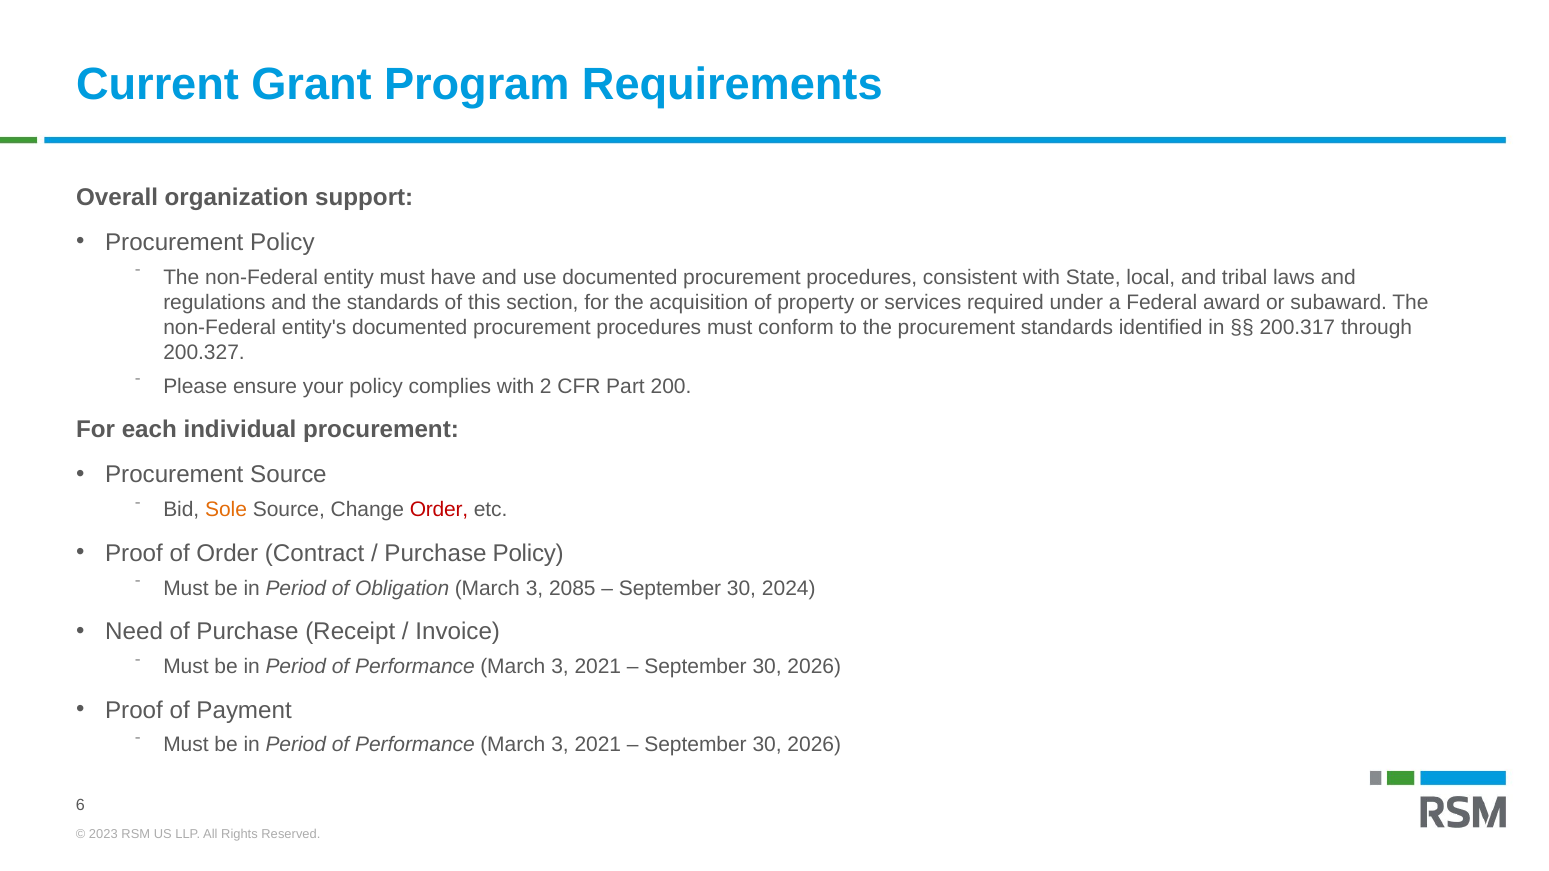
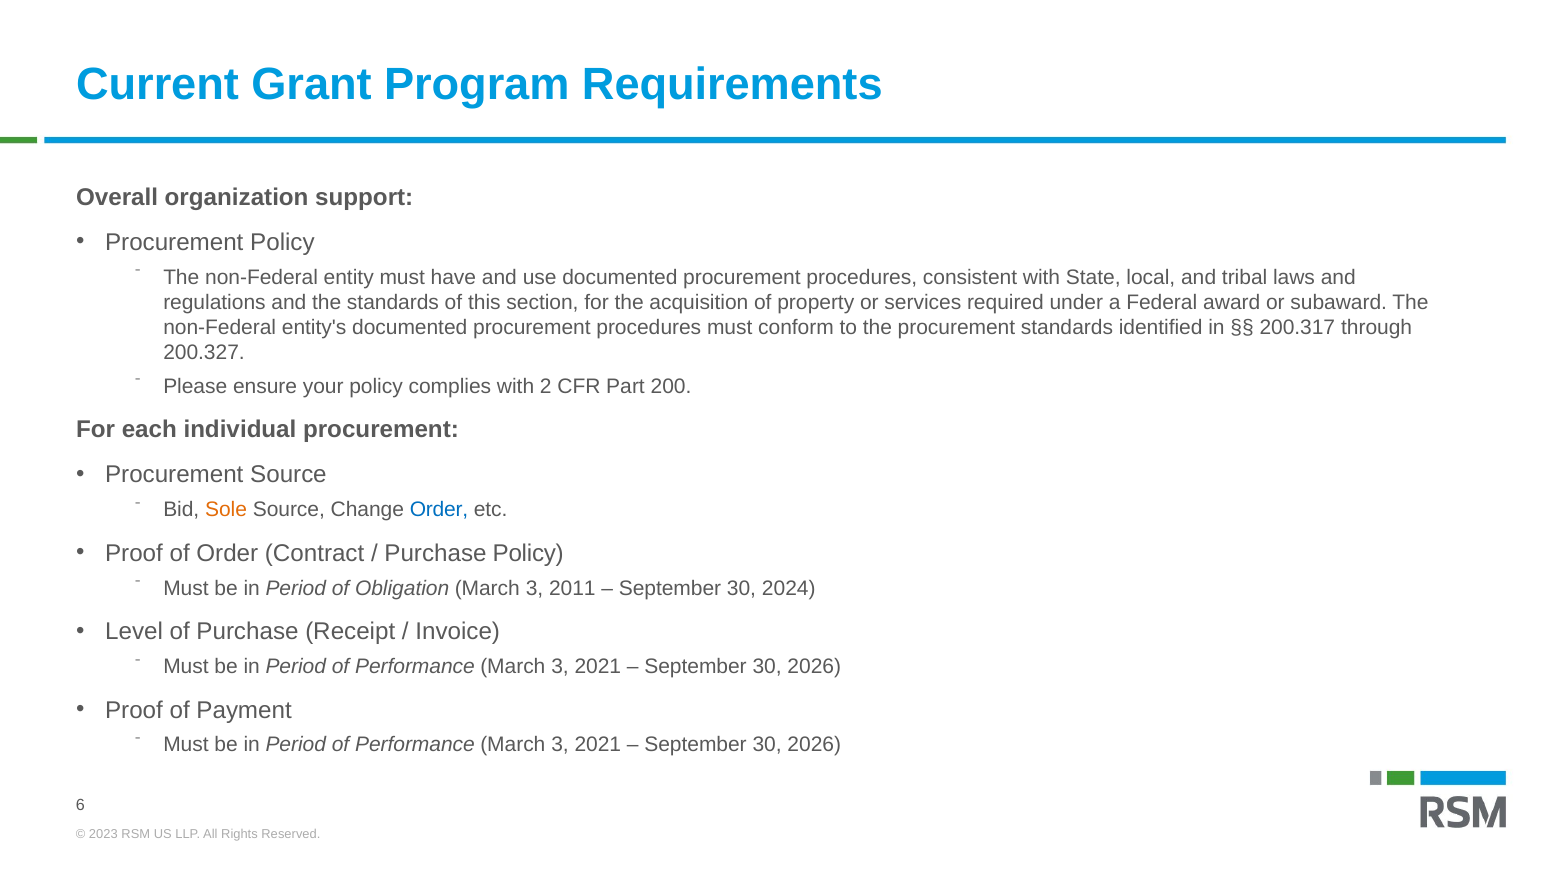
Order colour: red -> blue (439, 510)
2085: 2085 -> 2011 (572, 588)
Need: Need -> Level (134, 632)
